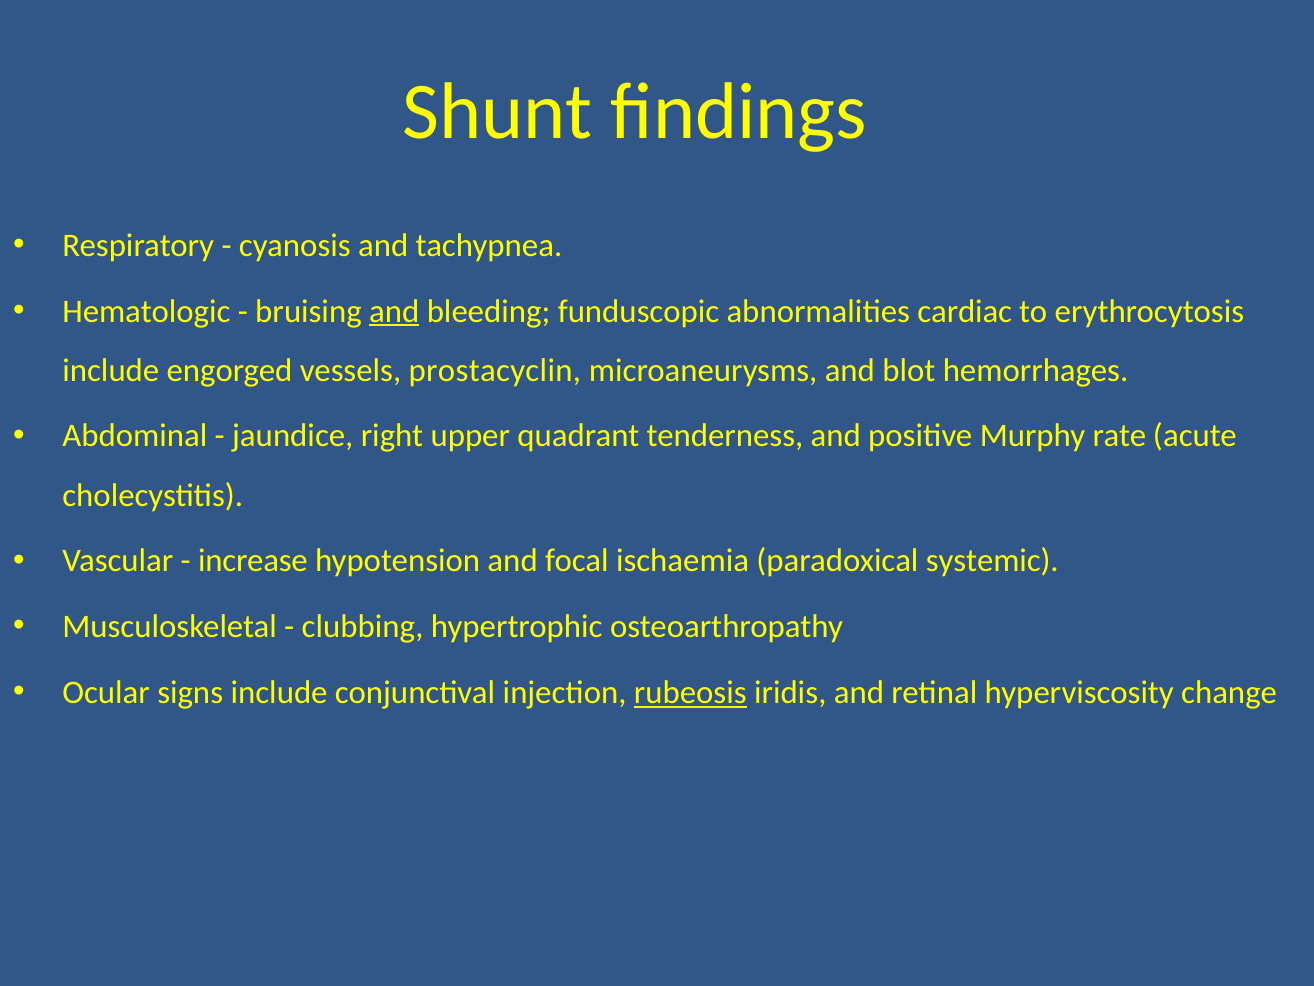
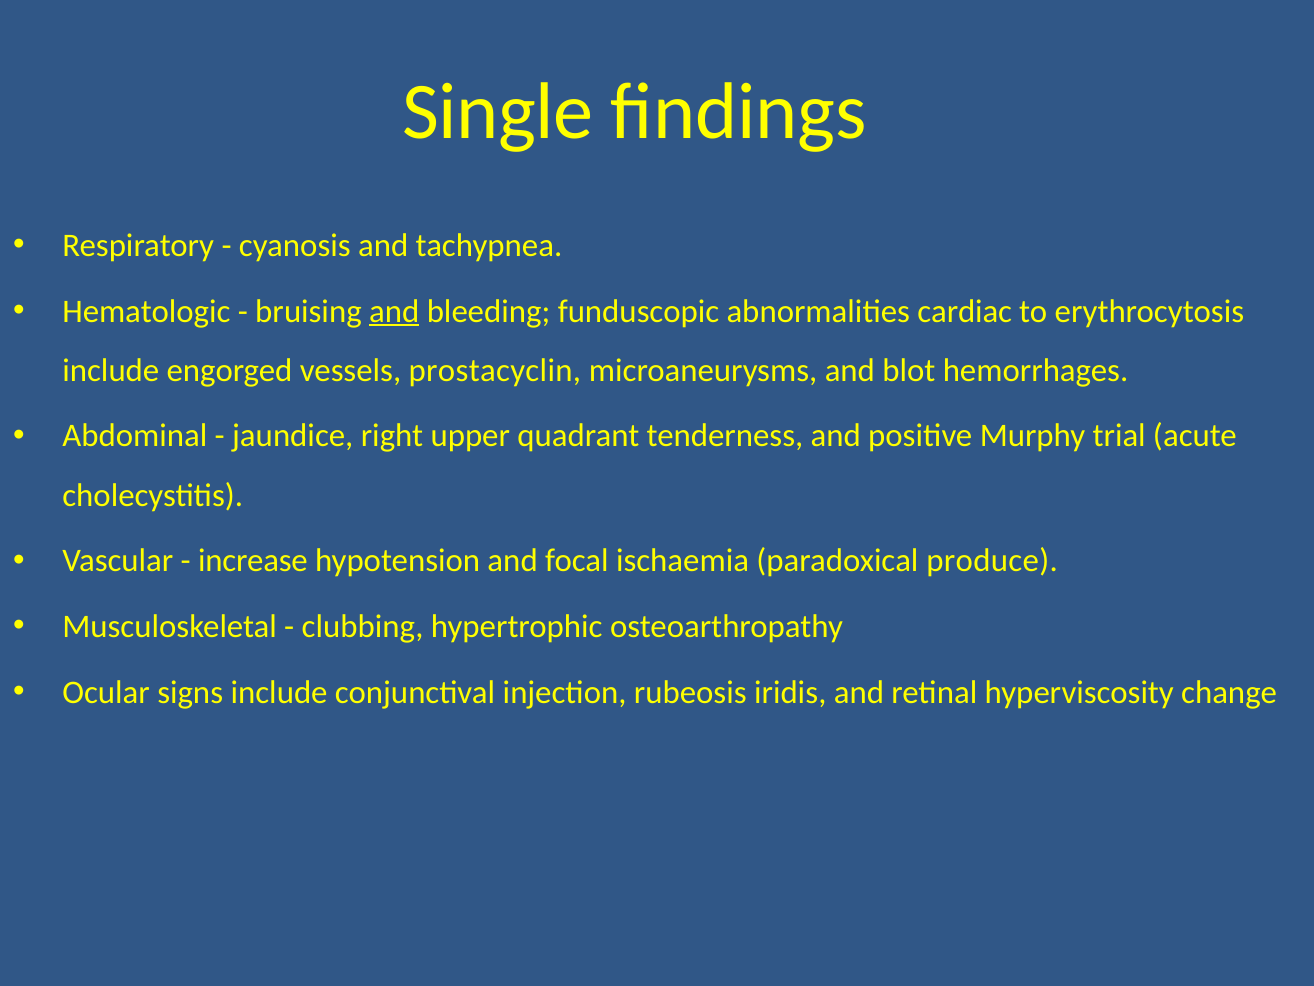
Shunt: Shunt -> Single (498, 112)
rate: rate -> trial (1119, 436)
systemic: systemic -> produce (992, 561)
rubeosis underline: present -> none (690, 692)
